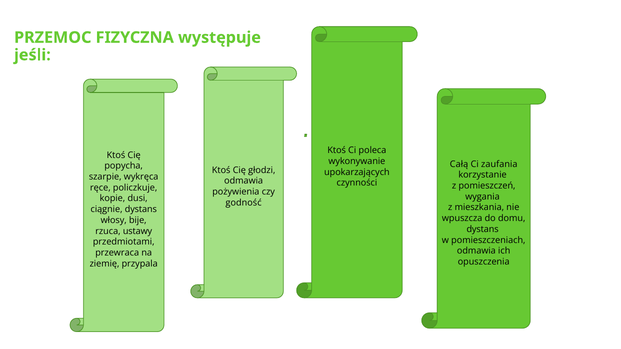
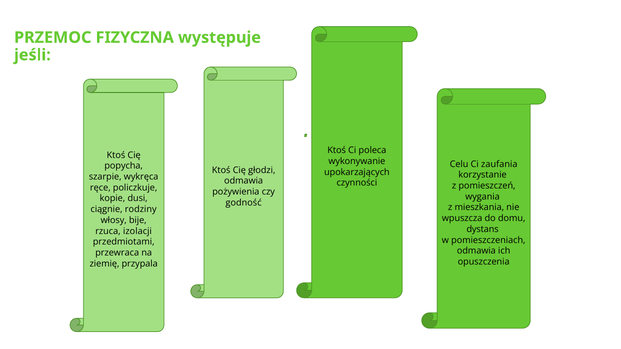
Całą: Całą -> Celu (459, 164)
ciągnie dystans: dystans -> rodziny (141, 210)
ustawy: ustawy -> izolacji (137, 231)
